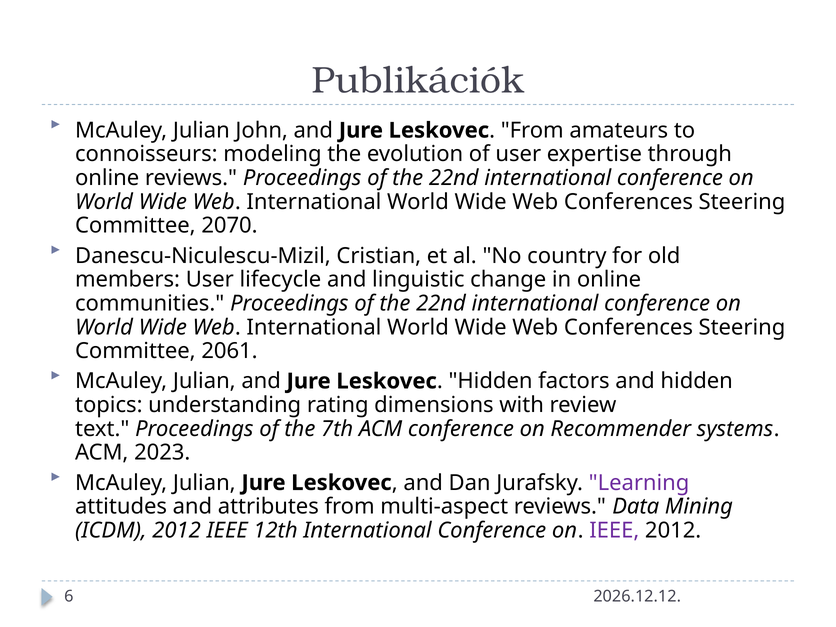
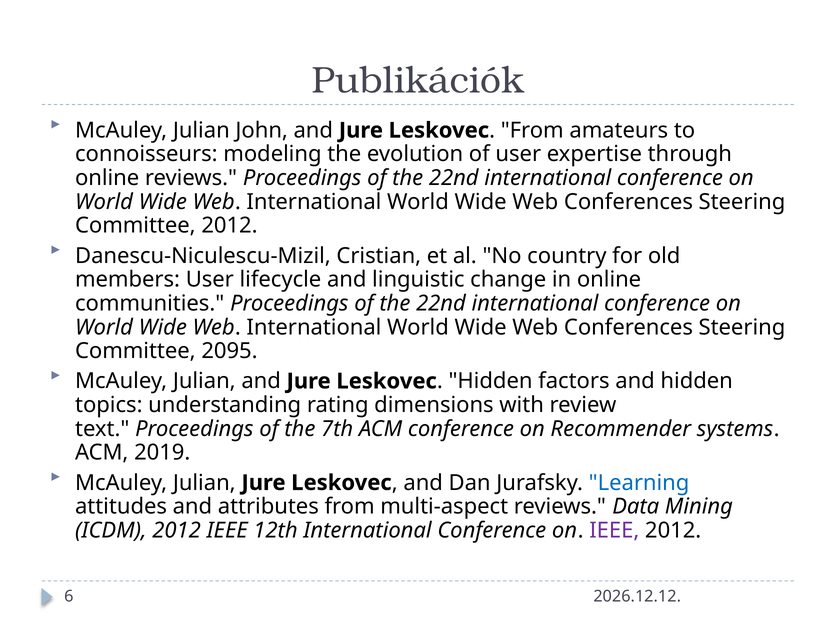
Committee 2070: 2070 -> 2012 (229, 226)
2061: 2061 -> 2095 (229, 351)
2023: 2023 -> 2019 (162, 453)
Learning colour: purple -> blue (639, 483)
